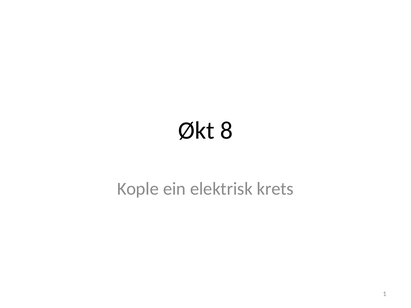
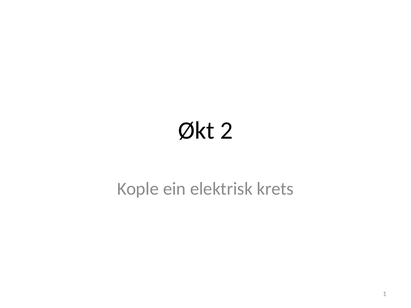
8: 8 -> 2 (226, 131)
